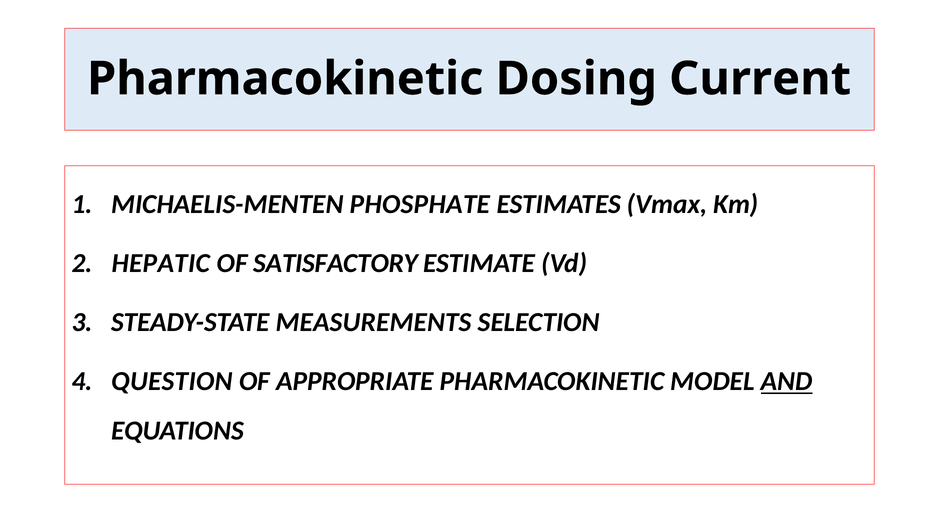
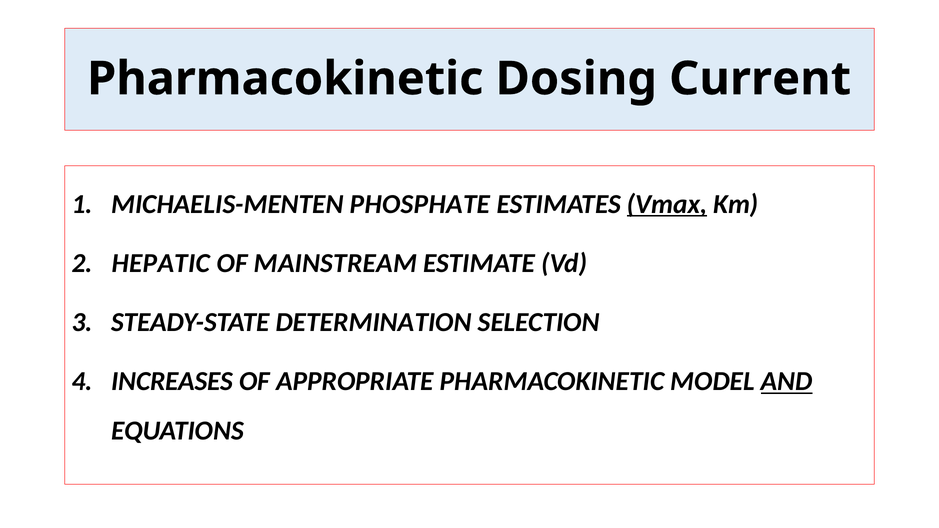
Vmax underline: none -> present (667, 204)
SATISFACTORY: SATISFACTORY -> MAINSTREAM (335, 263)
MEASUREMENTS: MEASUREMENTS -> DETERMINATION (374, 322)
QUESTION: QUESTION -> INCREASES (172, 381)
